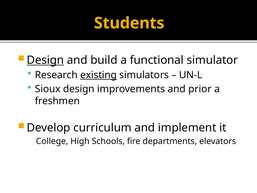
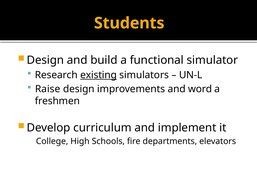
Design underline: present -> none (45, 60)
Sioux: Sioux -> Raise (48, 89)
prior: prior -> word (200, 89)
